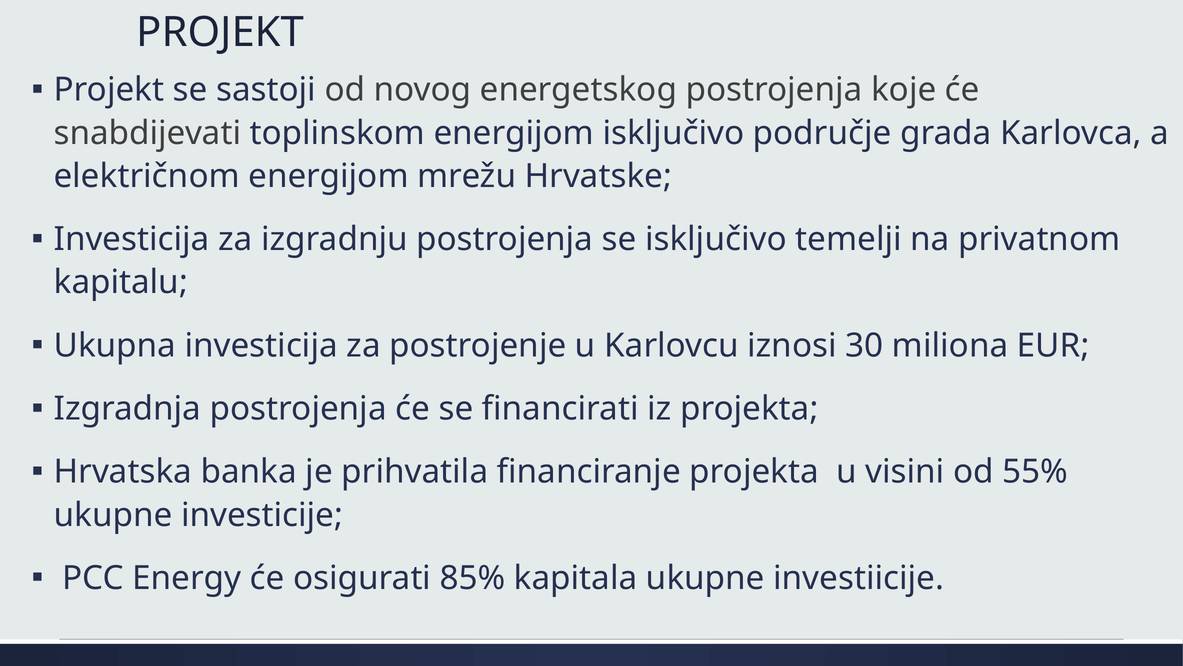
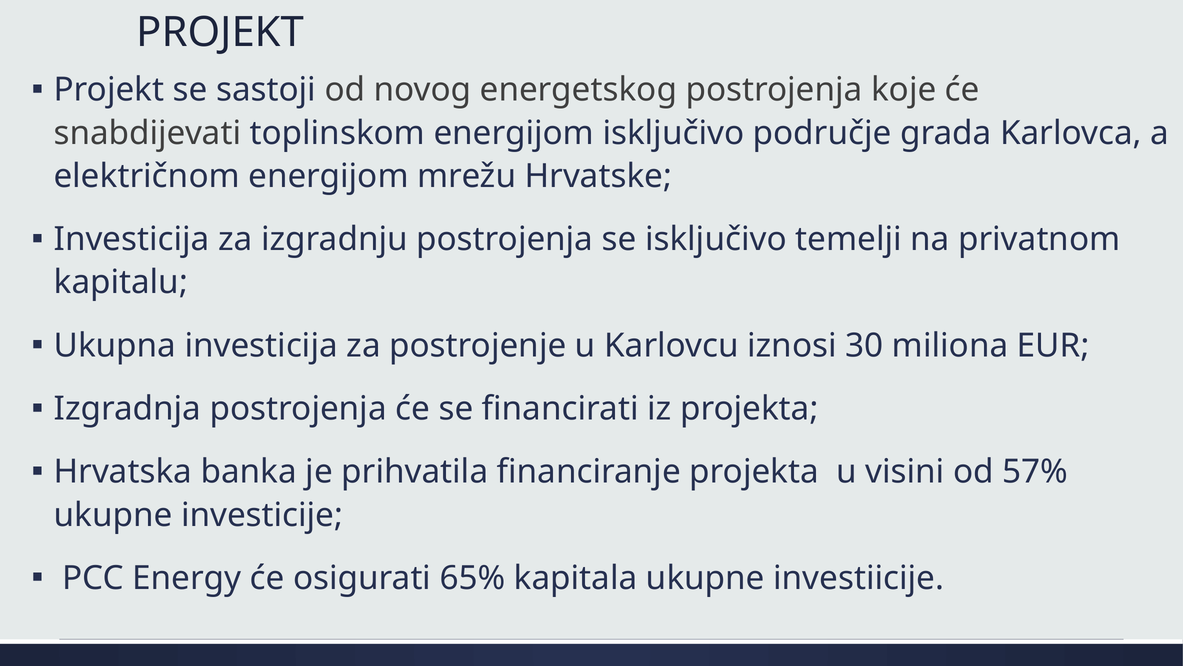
55%: 55% -> 57% (1035, 472)
85%: 85% -> 65% (473, 578)
